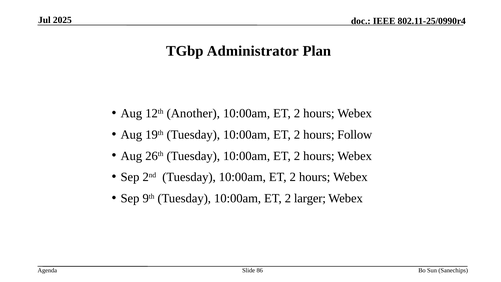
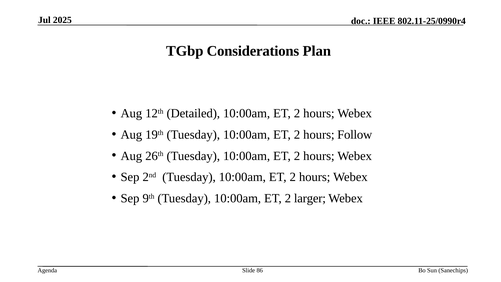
Administrator: Administrator -> Considerations (253, 51)
Another: Another -> Detailed (193, 113)
